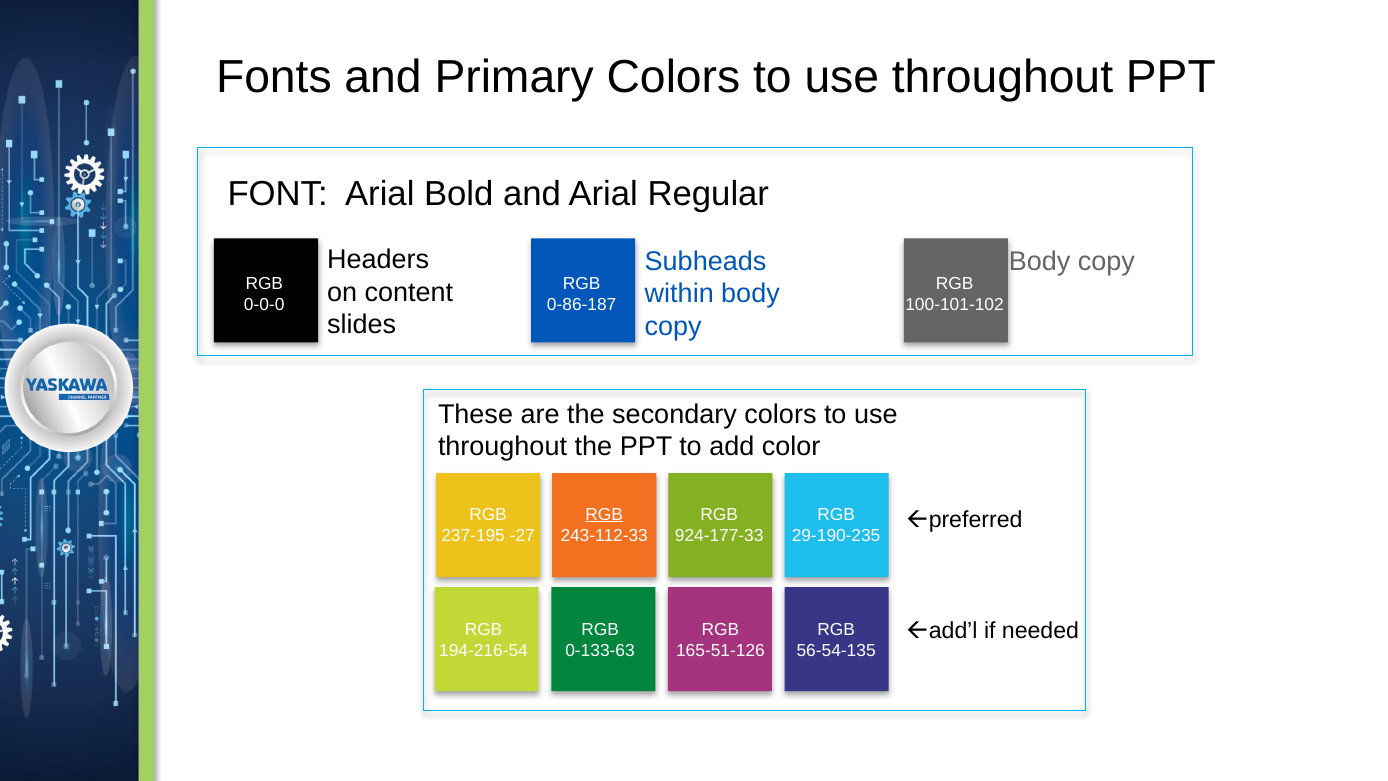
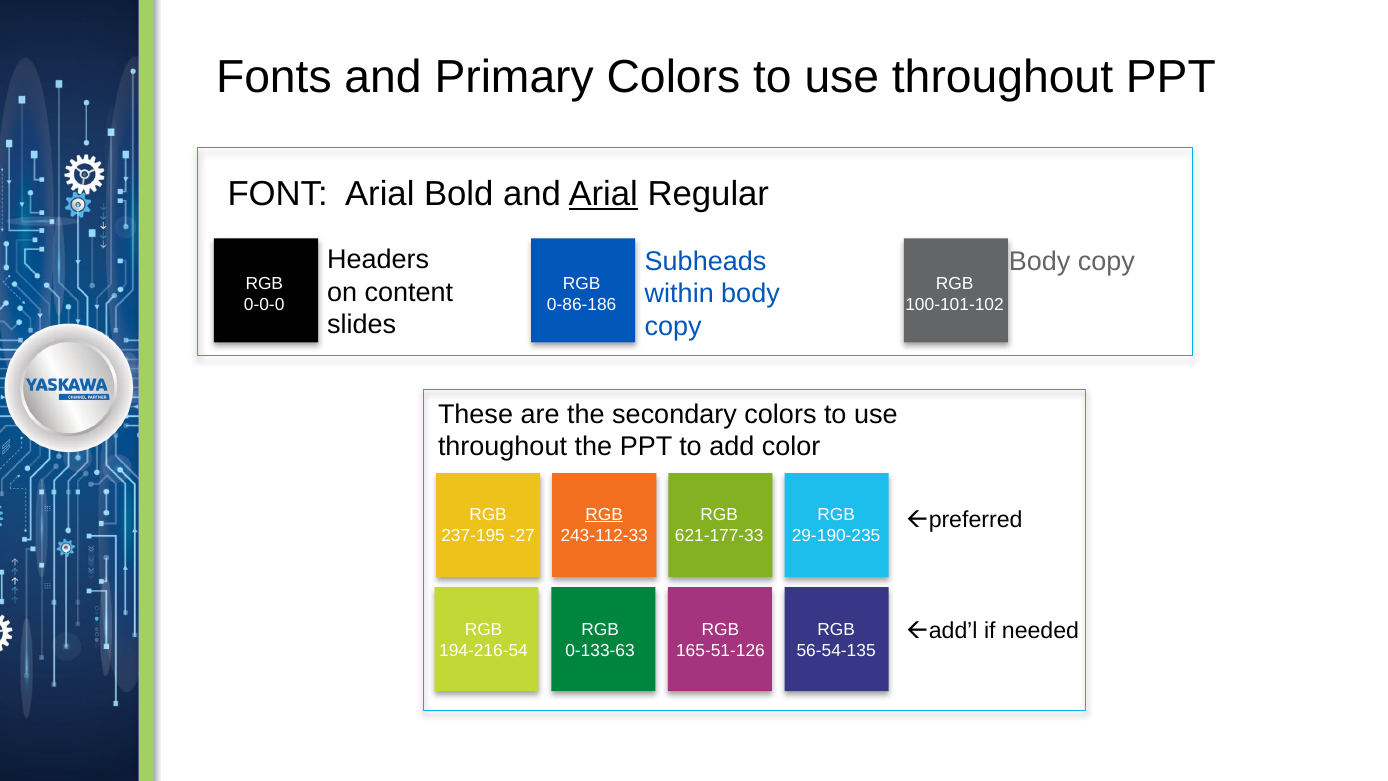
Arial underline: none -> present (603, 194)
0-86-187: 0-86-187 -> 0-86-186 (582, 304)
924-177-33: 924-177-33 -> 621-177-33 (719, 535)
